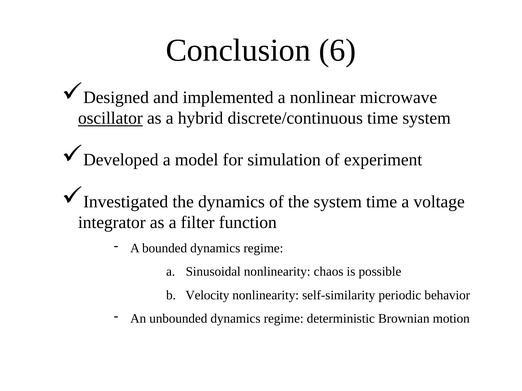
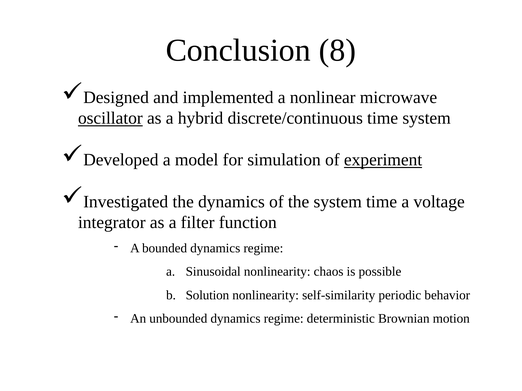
6: 6 -> 8 (337, 51)
experiment underline: none -> present (383, 160)
Velocity: Velocity -> Solution (207, 296)
